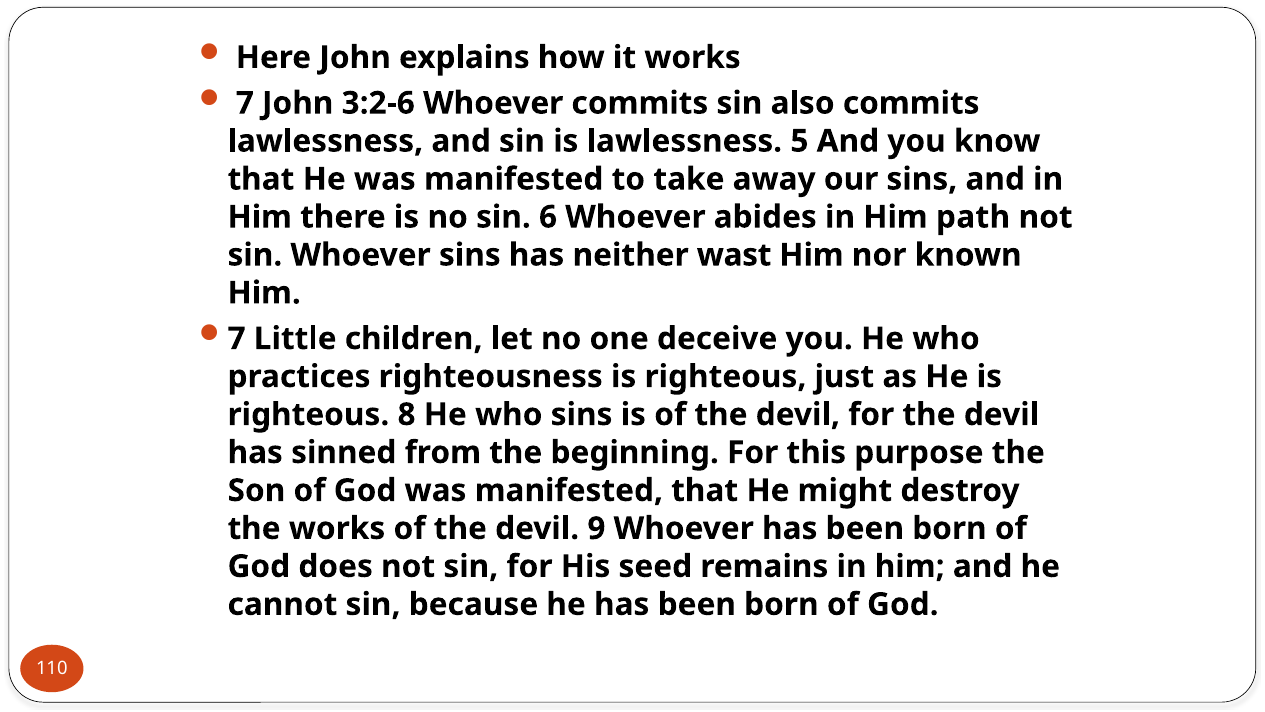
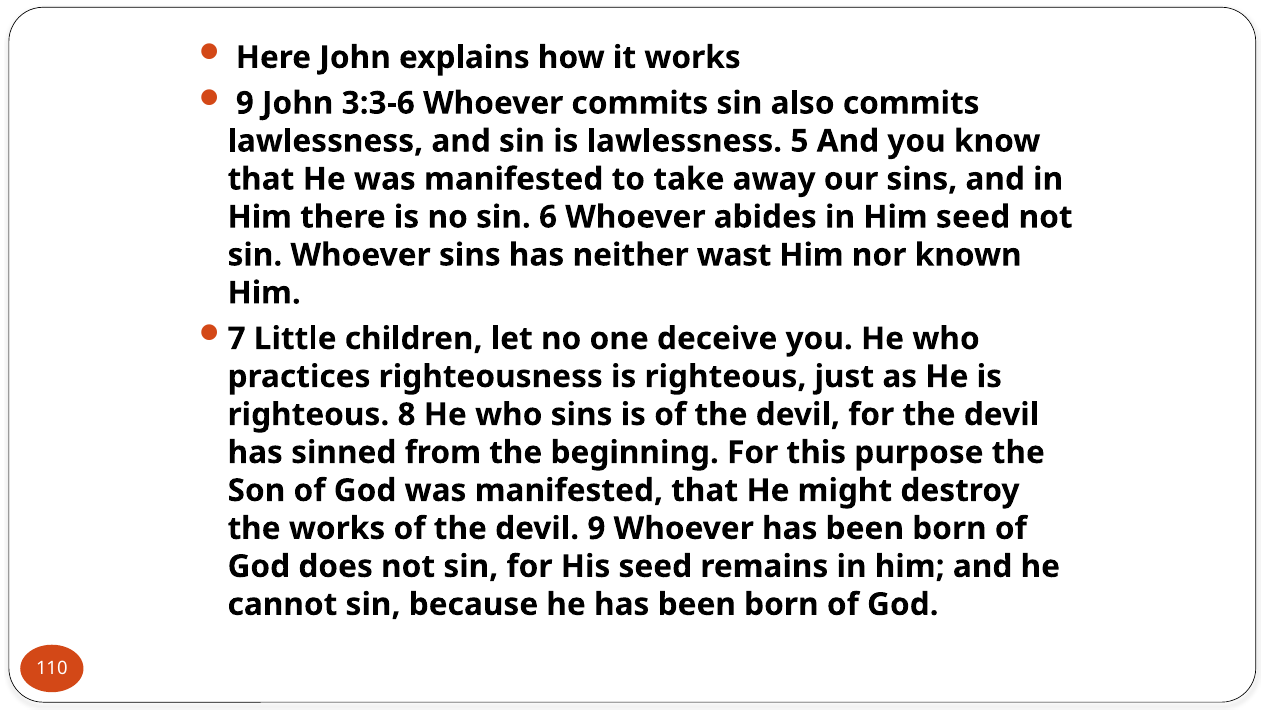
7: 7 -> 9 (245, 103)
3:2-6: 3:2-6 -> 3:3-6 (378, 103)
Him path: path -> seed (973, 217)
